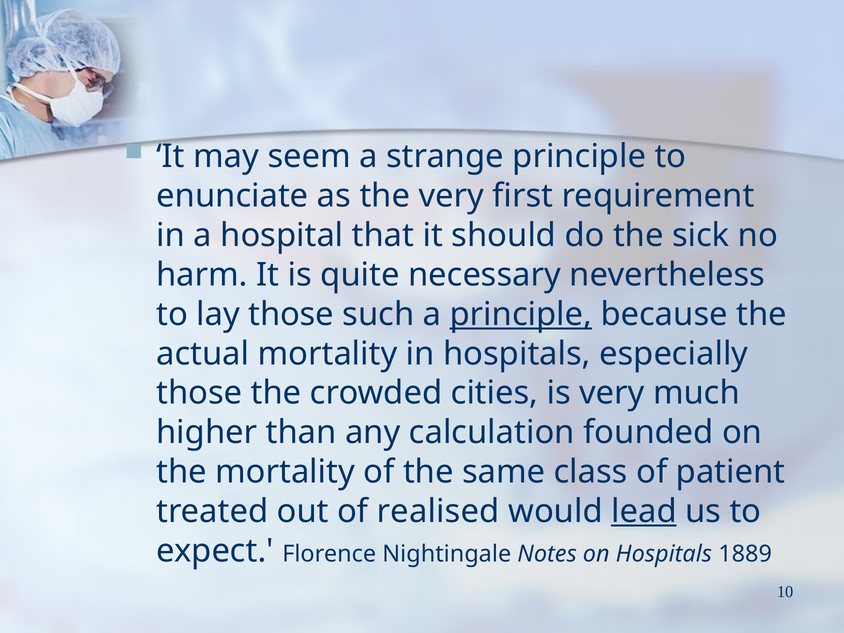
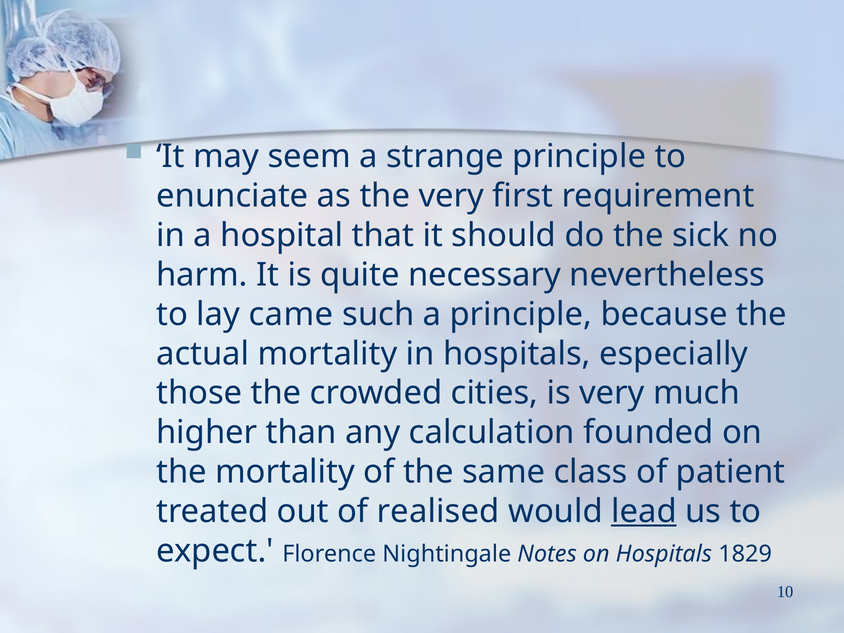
lay those: those -> came (291, 314)
principle underline: present -> none (521, 314)
1889: 1889 -> 1829 (745, 554)
